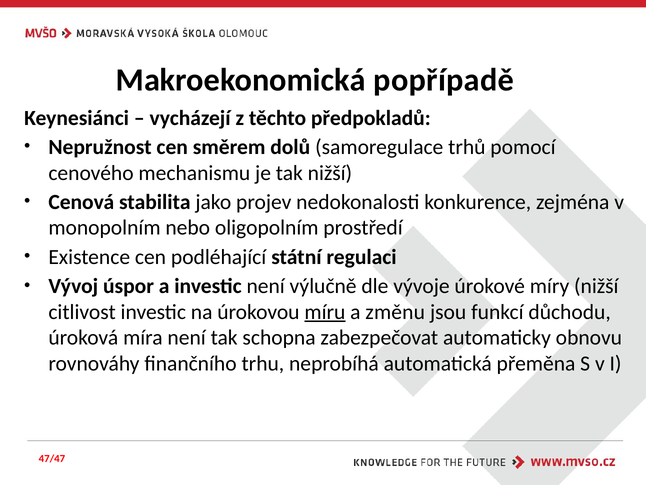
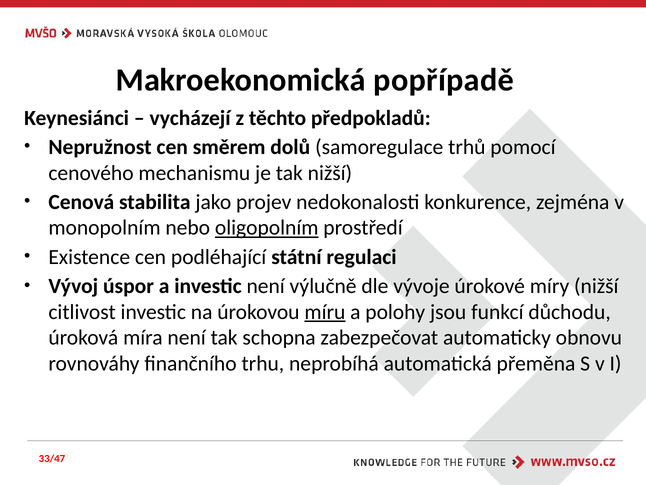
oligopolním underline: none -> present (267, 228)
změnu: změnu -> polohy (395, 312)
47/47: 47/47 -> 33/47 (52, 458)
